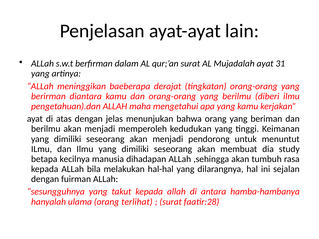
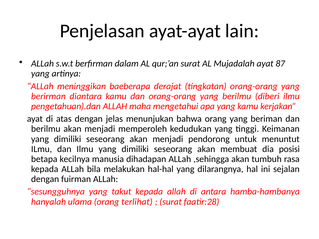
31: 31 -> 87 (280, 64)
study: study -> posisi (289, 149)
